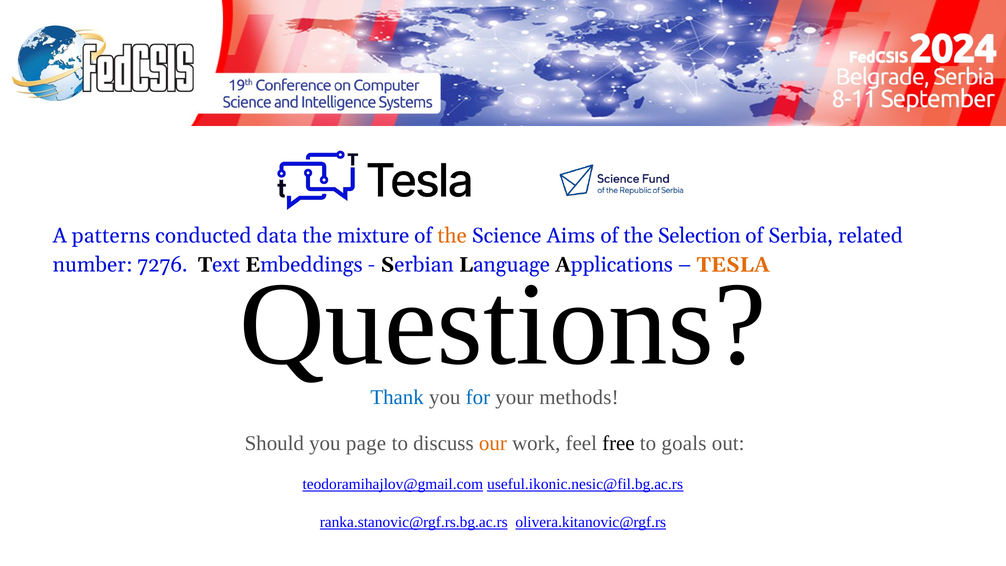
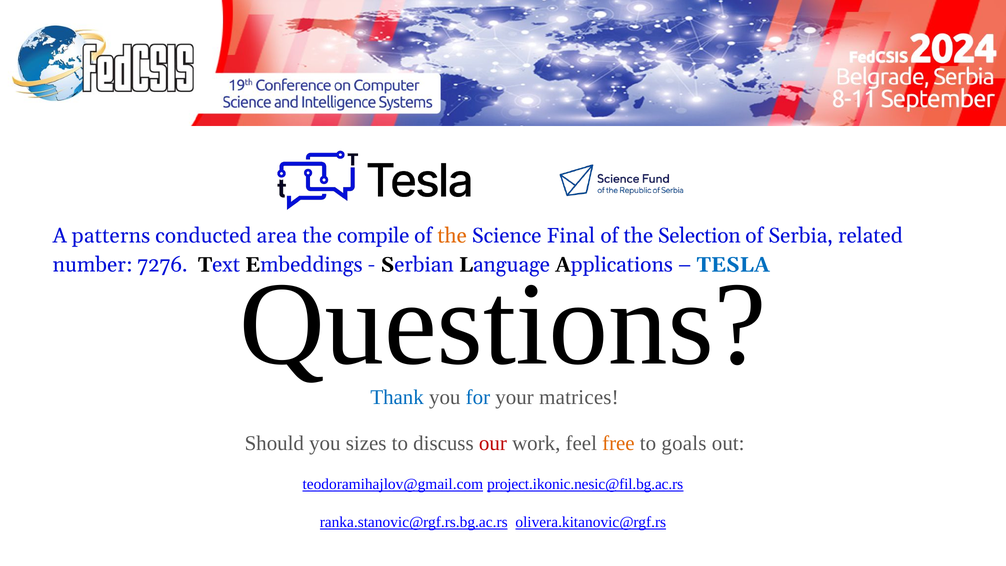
data: data -> area (277, 236)
mixture: mixture -> compile (373, 236)
Aims: Aims -> Final (571, 236)
TESLA colour: orange -> blue (733, 265)
methods: methods -> matrices (579, 397)
page: page -> sizes (366, 443)
our colour: orange -> red (493, 443)
free colour: black -> orange (618, 443)
useful.ikonic.nesic@fil.bg.ac.rs: useful.ikonic.nesic@fil.bg.ac.rs -> project.ikonic.nesic@fil.bg.ac.rs (585, 484)
